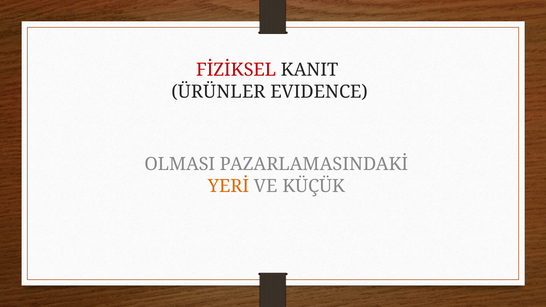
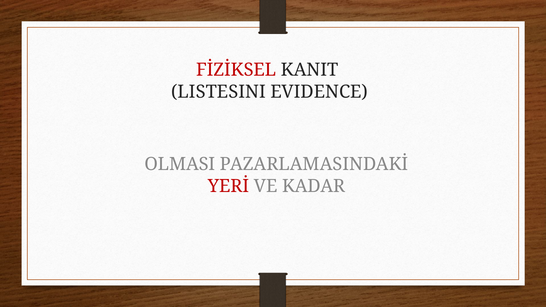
ÜRÜNLER: ÜRÜNLER -> LISTESINI (218, 92)
YERİ colour: orange -> red (229, 186)
KÜÇÜK: KÜÇÜK -> KADAR (314, 186)
